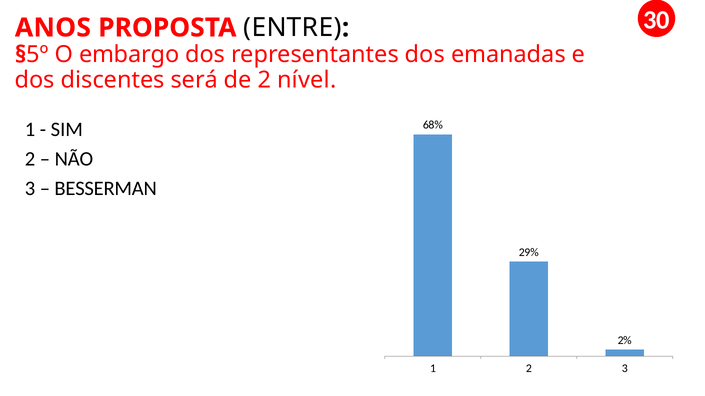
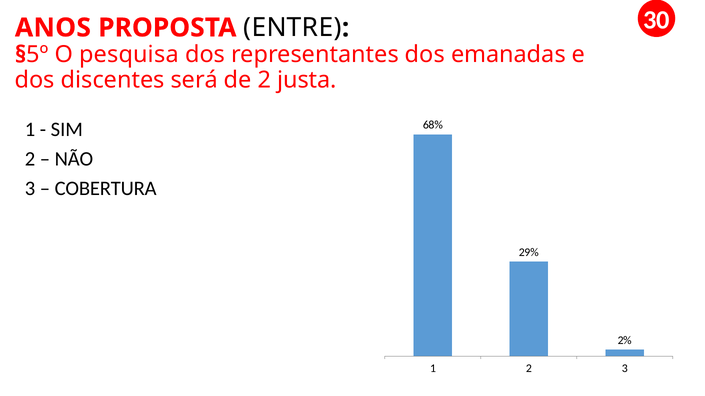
embargo: embargo -> pesquisa (129, 55)
nível: nível -> justa (307, 80)
BESSERMAN: BESSERMAN -> COBERTURA (106, 189)
